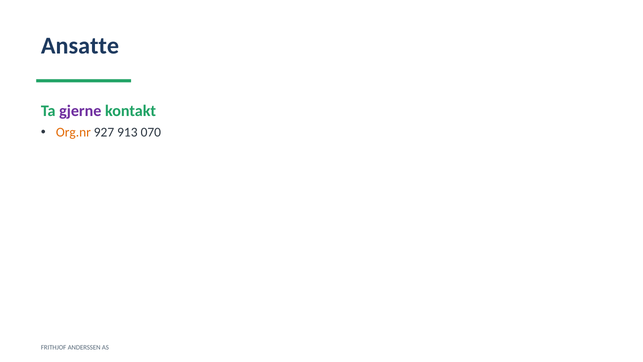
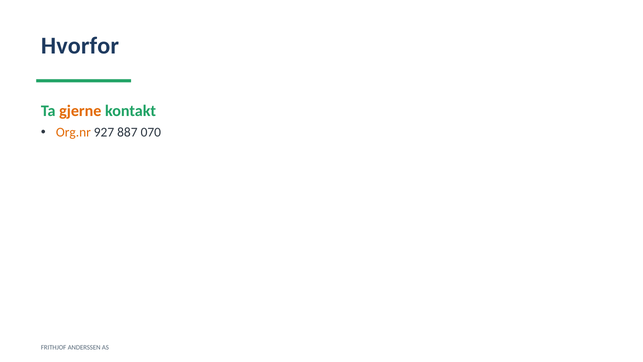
Ansatte: Ansatte -> Hvorfor (80, 46)
gjerne colour: purple -> orange (80, 111)
913: 913 -> 887 (127, 132)
